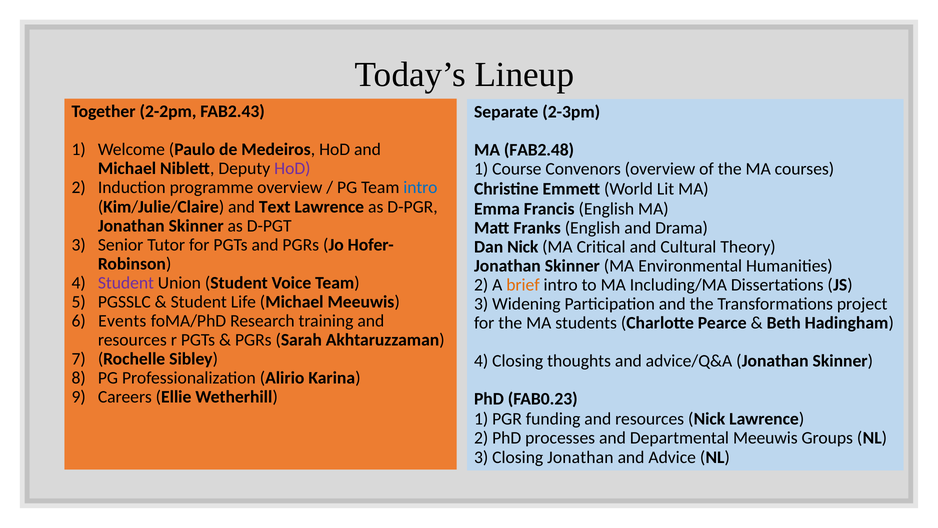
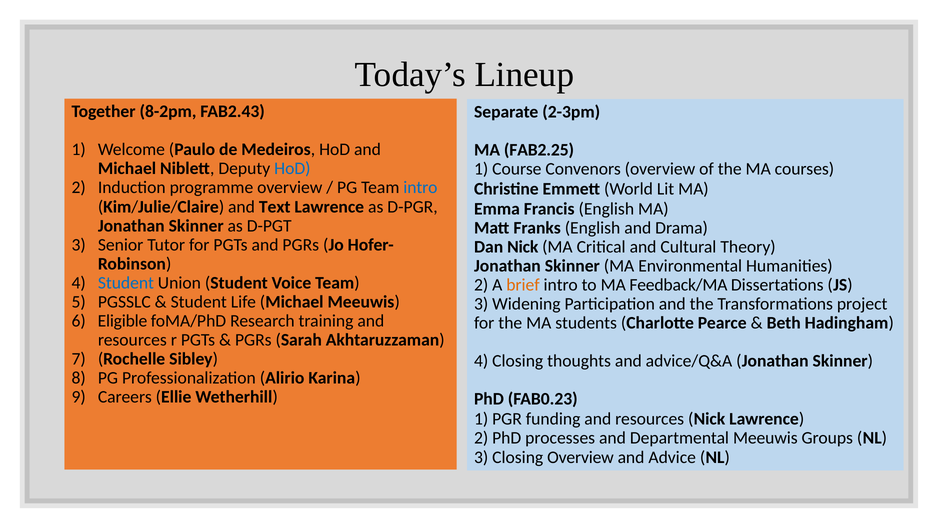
2-2pm: 2-2pm -> 8-2pm (168, 112)
FAB2.48: FAB2.48 -> FAB2.25 (539, 150)
HoD colour: purple -> blue (292, 169)
Student colour: purple -> blue (126, 283)
Including/MA: Including/MA -> Feedback/MA (678, 285)
Events: Events -> Eligible (122, 321)
Closing Jonathan: Jonathan -> Overview (581, 457)
